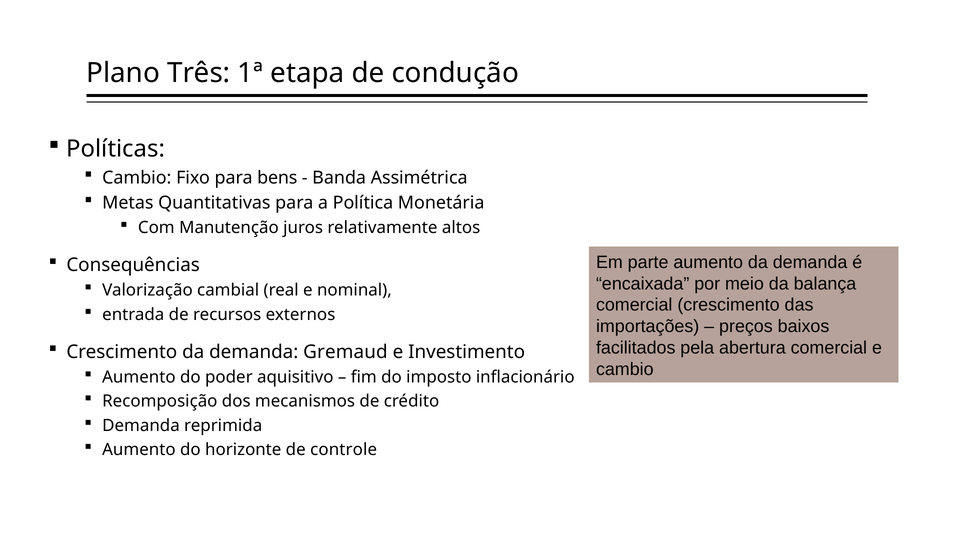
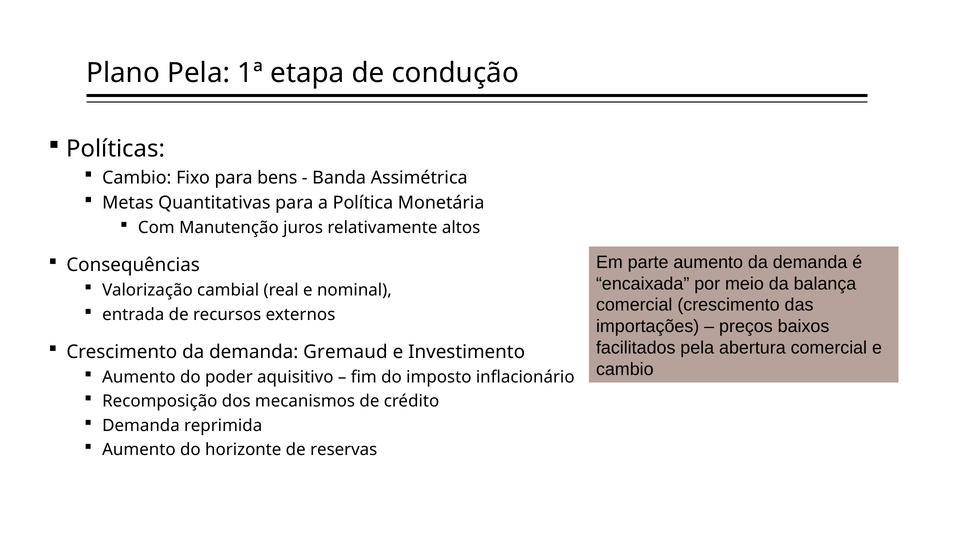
Plano Três: Três -> Pela (199, 73)
controle: controle -> reservas (344, 449)
